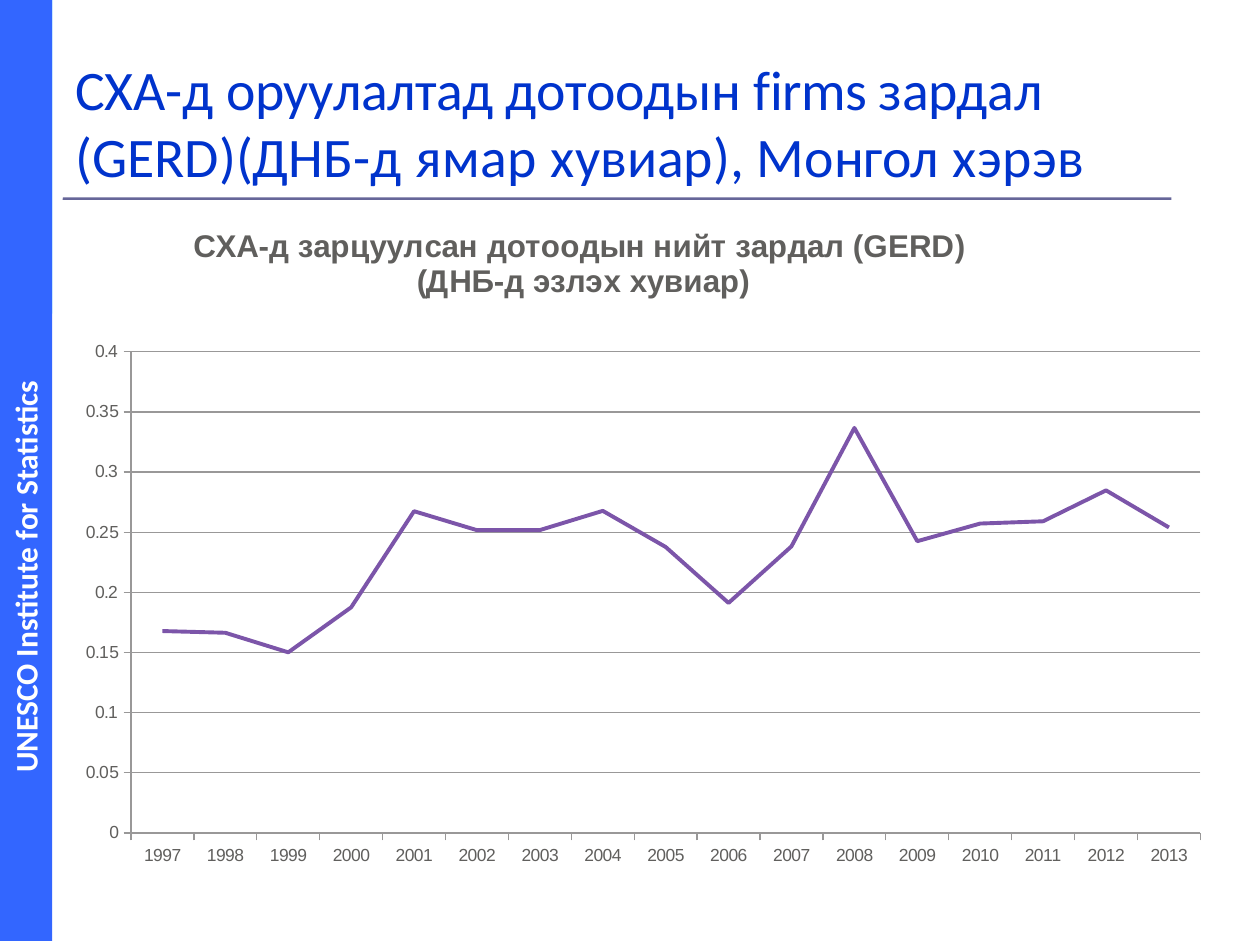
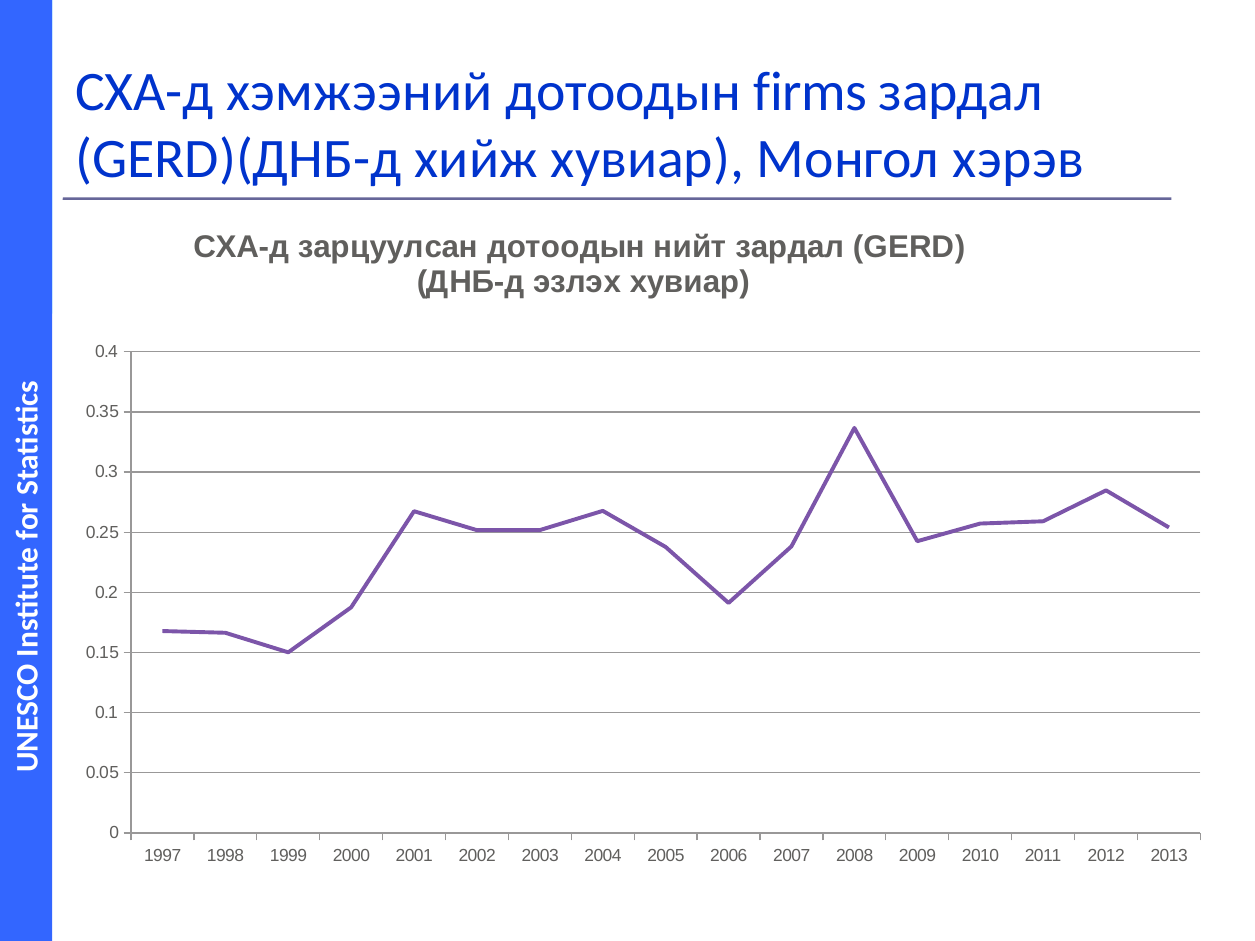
оруулалтад: оруулалтад -> хэмжээний (360, 92)
ямар: ямар -> хийж (476, 159)
